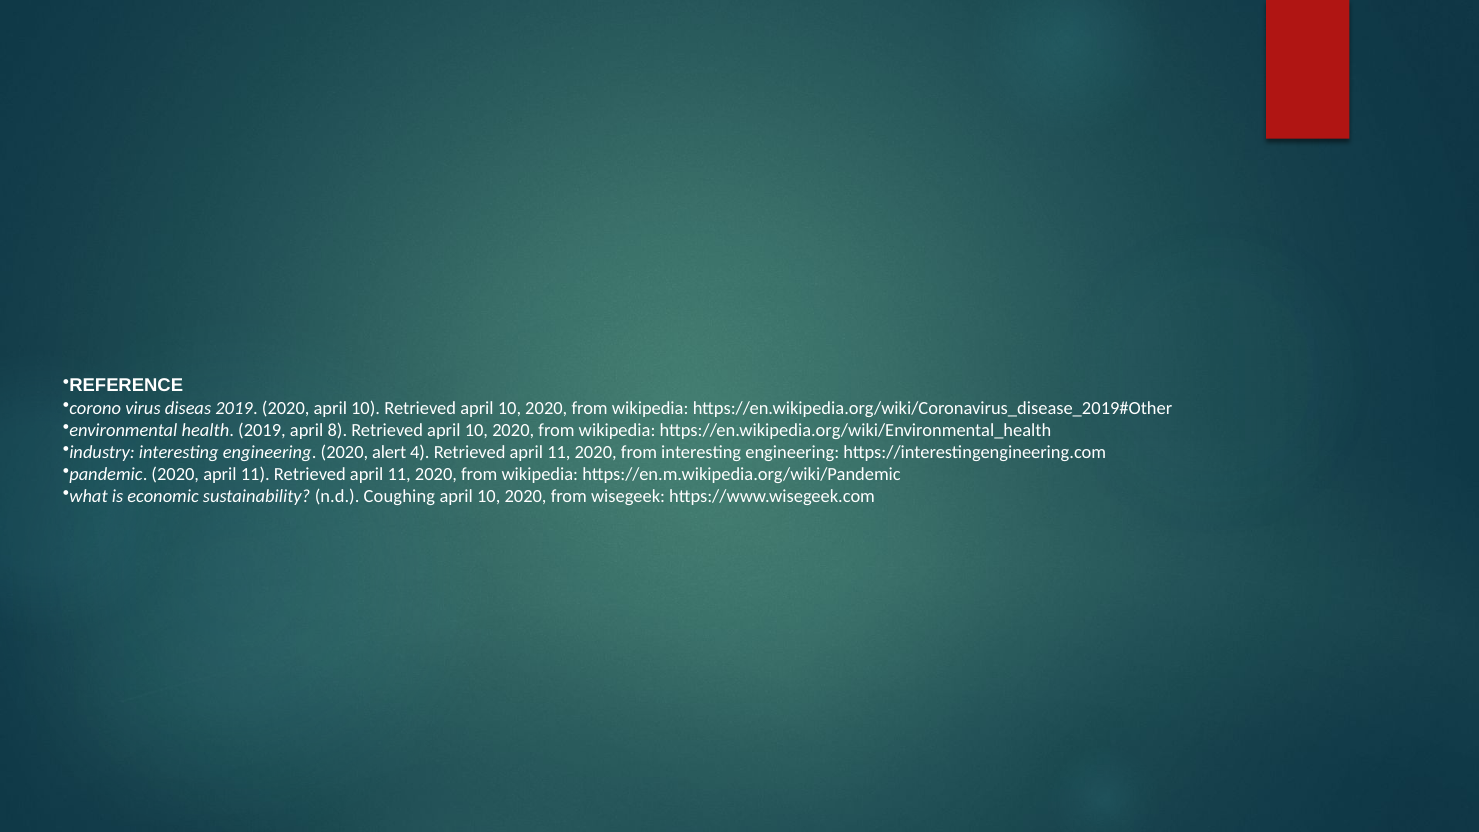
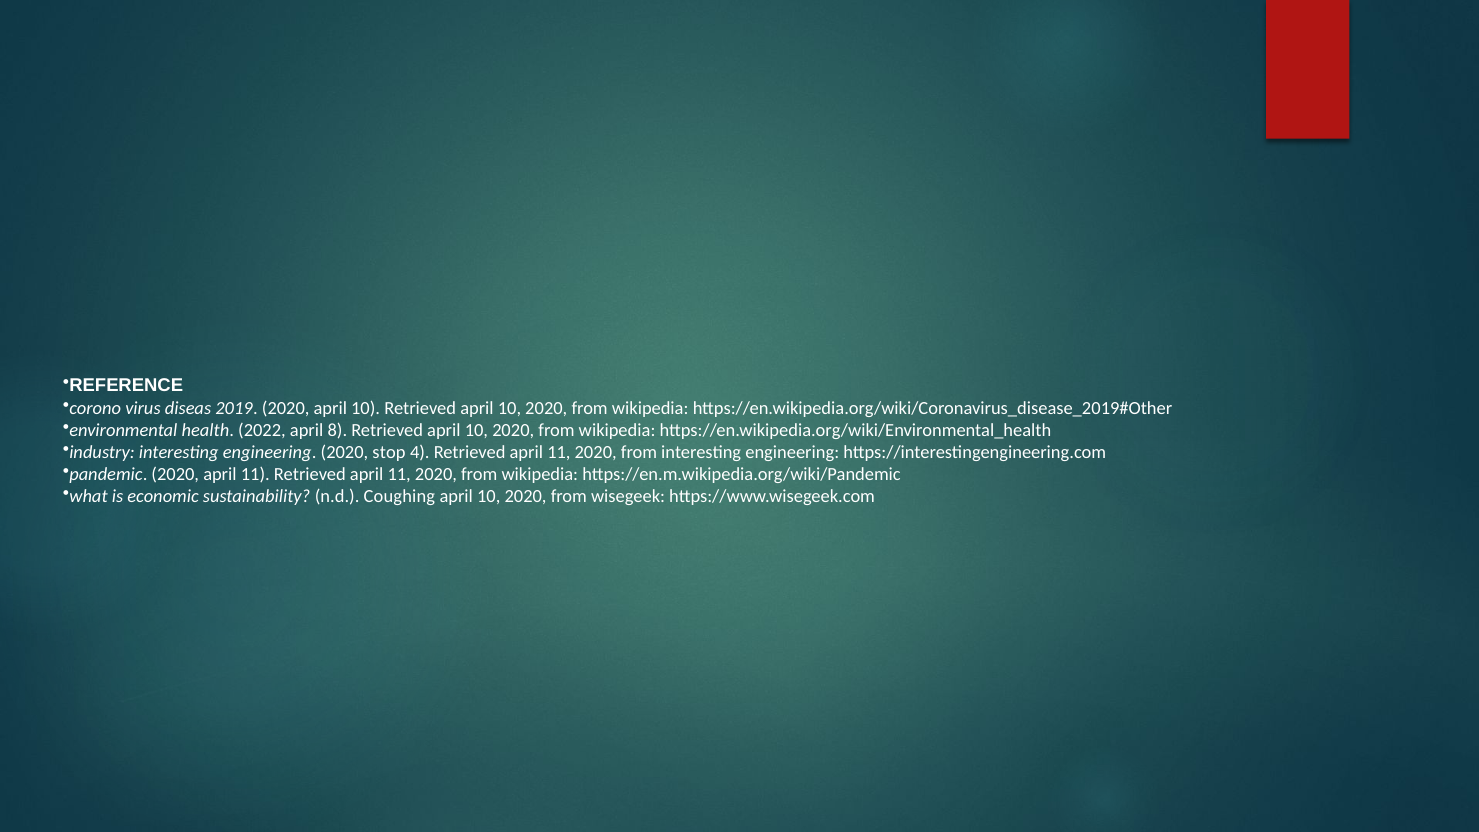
health 2019: 2019 -> 2022 (262, 430)
alert: alert -> stop (389, 452)
